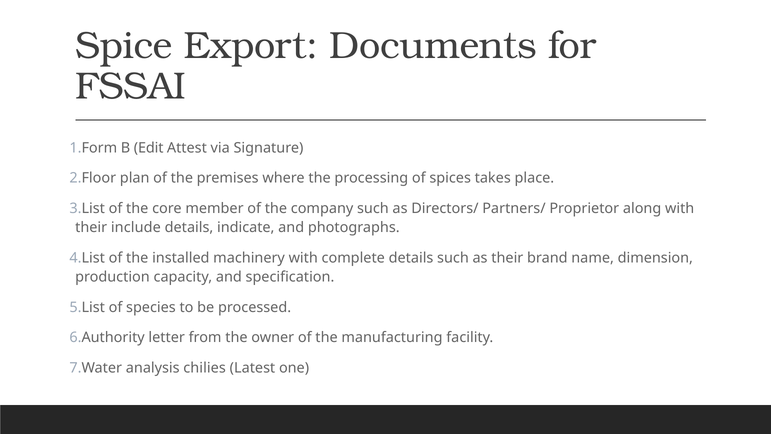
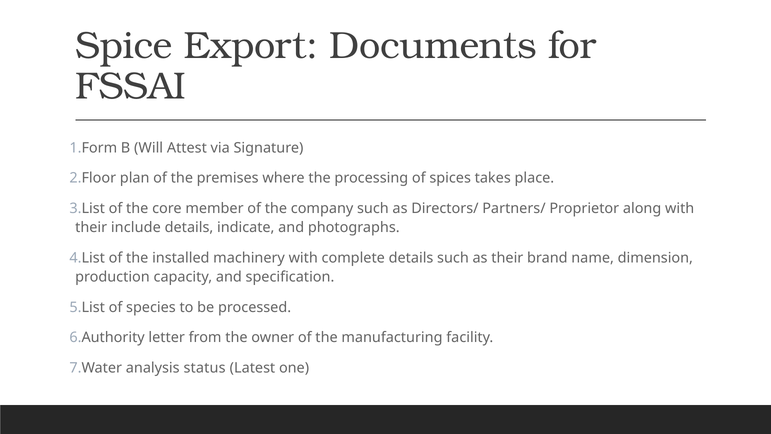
Edit: Edit -> Will (149, 148)
chilies: chilies -> status (205, 368)
